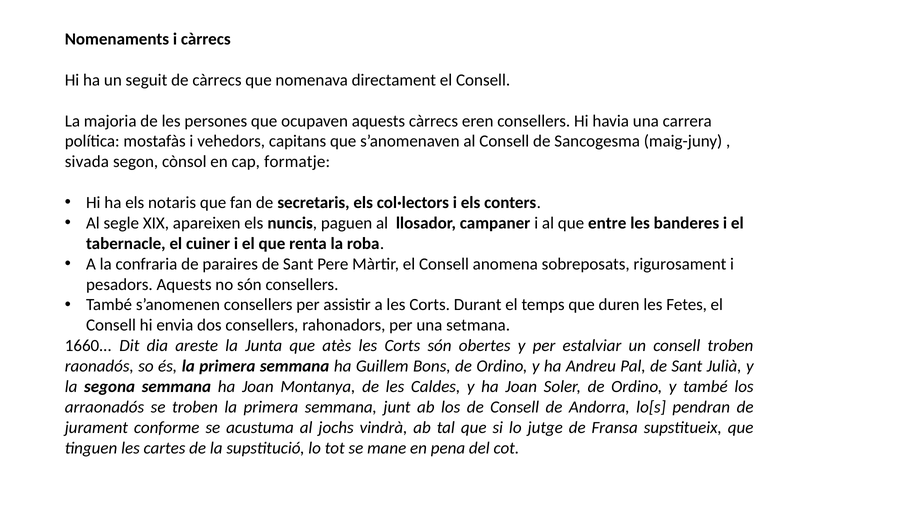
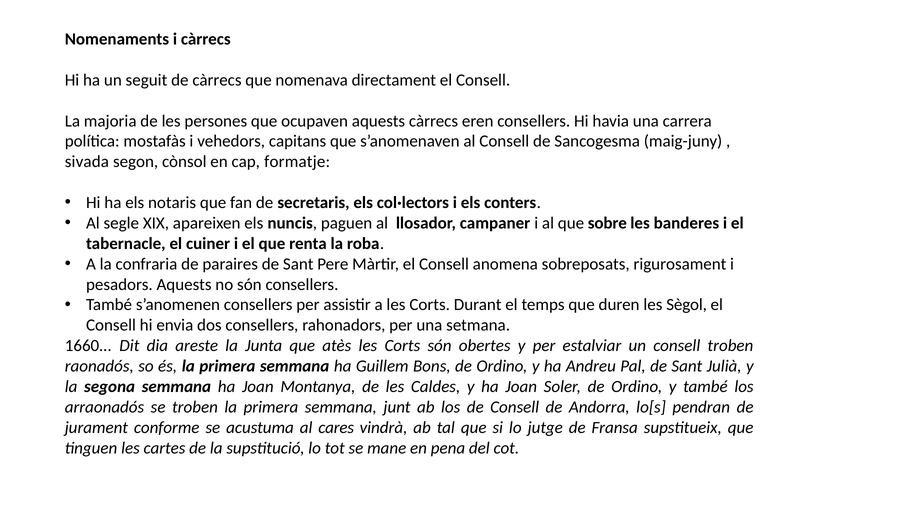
entre: entre -> sobre (607, 223)
Fetes: Fetes -> Sègol (687, 305)
jochs: jochs -> cares (336, 427)
